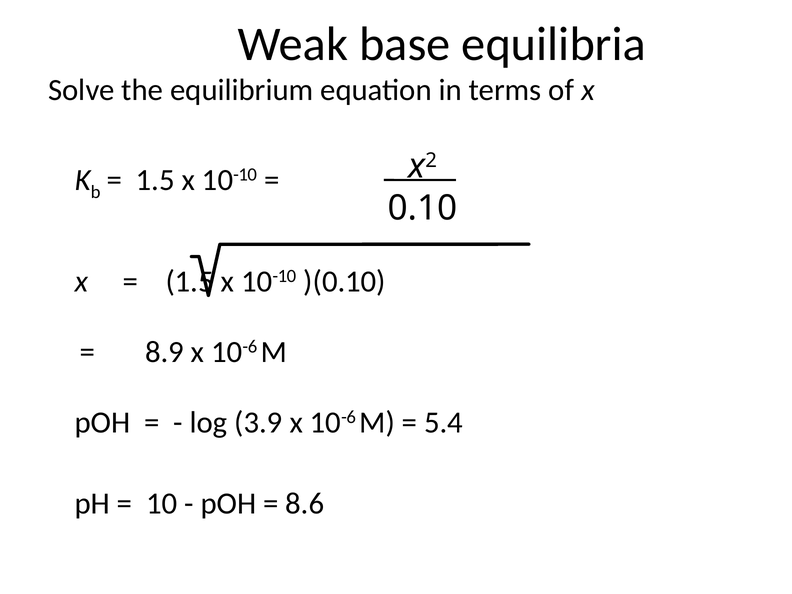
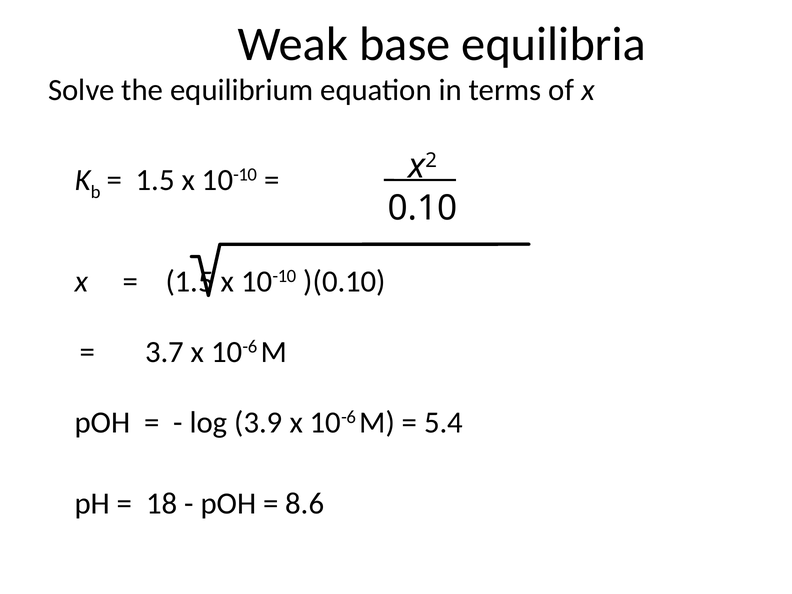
8.9: 8.9 -> 3.7 (165, 352)
10: 10 -> 18 (162, 503)
